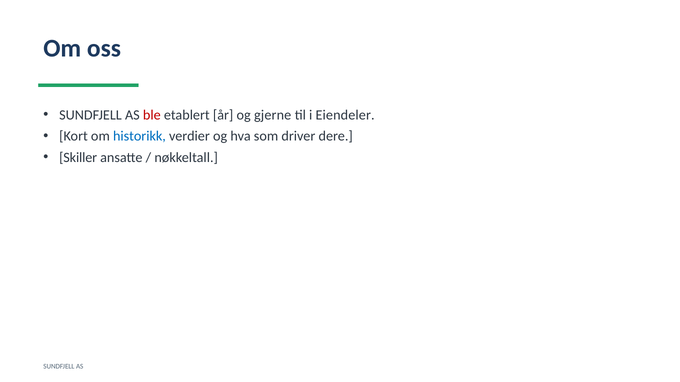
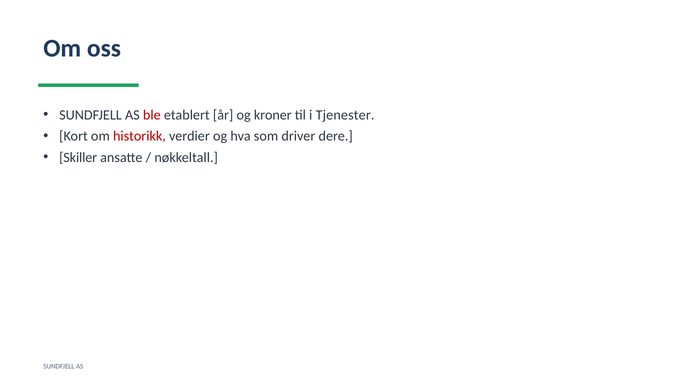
gjerne: gjerne -> kroner (273, 115)
Eiendeler: Eiendeler -> Tjenester (345, 115)
historikk colour: blue -> red (139, 136)
